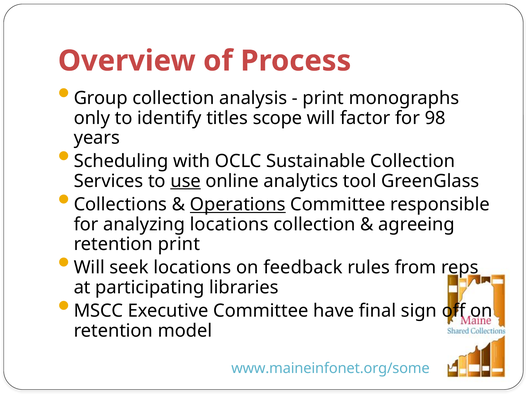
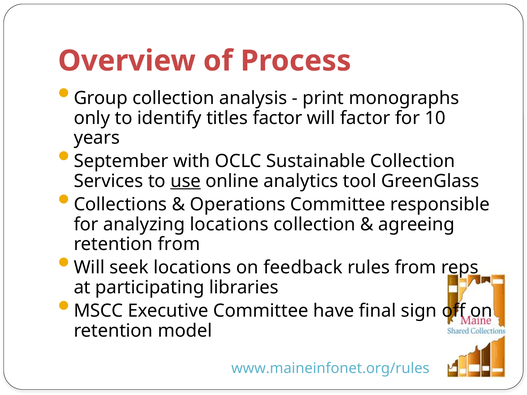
titles scope: scope -> factor (278, 118)
98: 98 -> 10 (435, 118)
Scheduling: Scheduling -> September (121, 161)
Operations underline: present -> none (238, 205)
retention print: print -> from (179, 244)
www.maineinfonet.org/some: www.maineinfonet.org/some -> www.maineinfonet.org/rules (330, 369)
